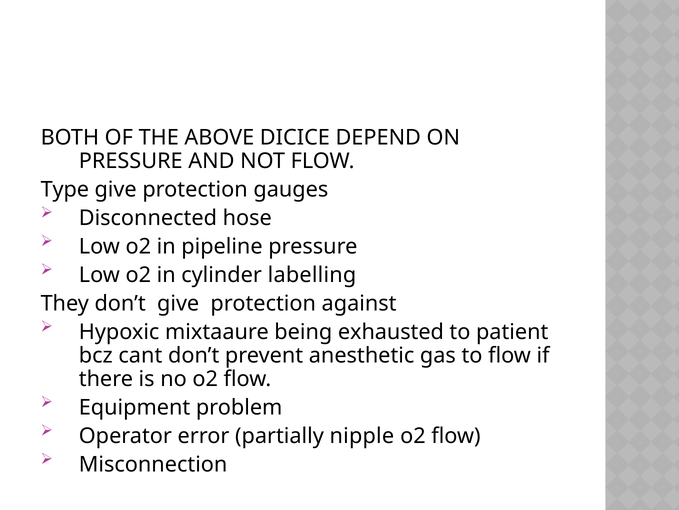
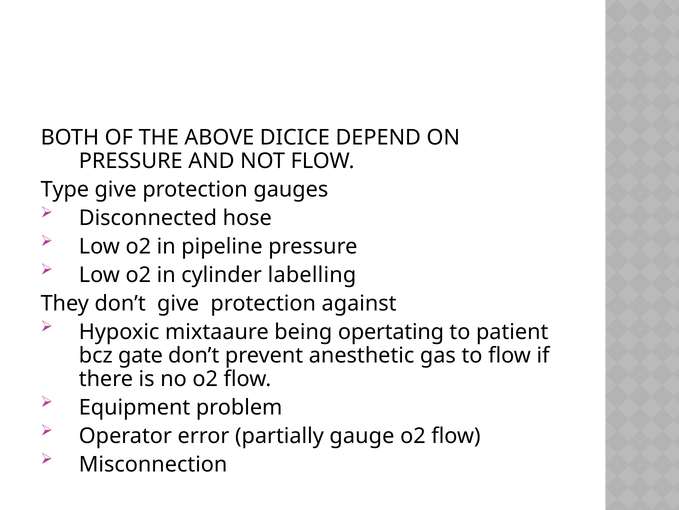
exhausted: exhausted -> opertating (391, 332)
cant: cant -> gate (141, 355)
nipple: nipple -> gauge (362, 436)
